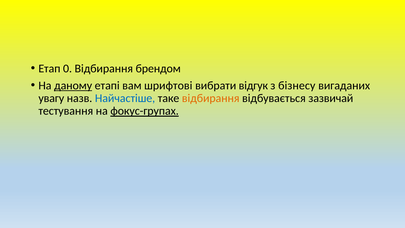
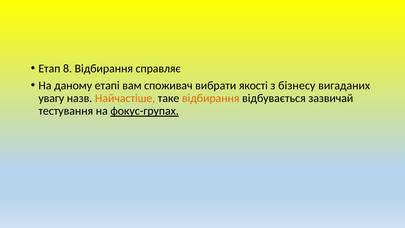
0: 0 -> 8 (68, 68)
брендом: брендом -> справляє (158, 68)
даному underline: present -> none (73, 85)
шрифтові: шрифтові -> споживач (168, 85)
відгук: відгук -> якості (253, 85)
Найчастіше colour: blue -> orange (125, 98)
